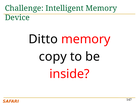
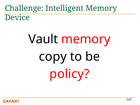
Ditto: Ditto -> Vault (43, 39)
inside: inside -> policy (69, 74)
